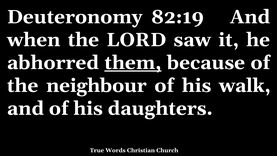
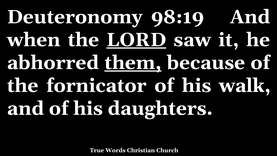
82:19: 82:19 -> 98:19 (177, 17)
LORD underline: none -> present (136, 40)
neighbour: neighbour -> fornicator (96, 86)
